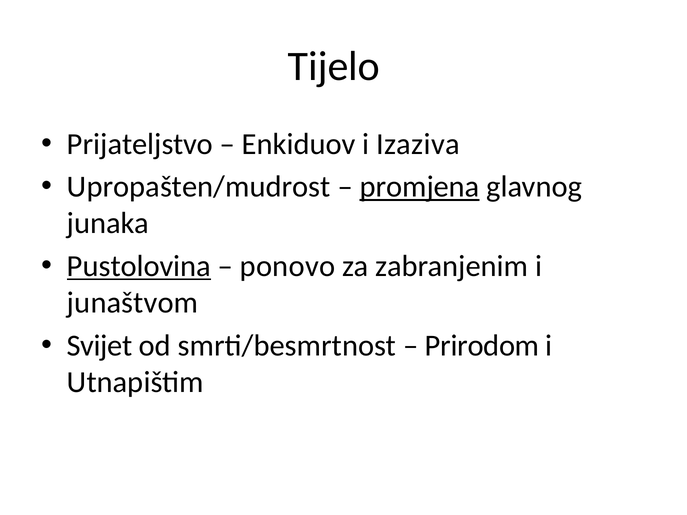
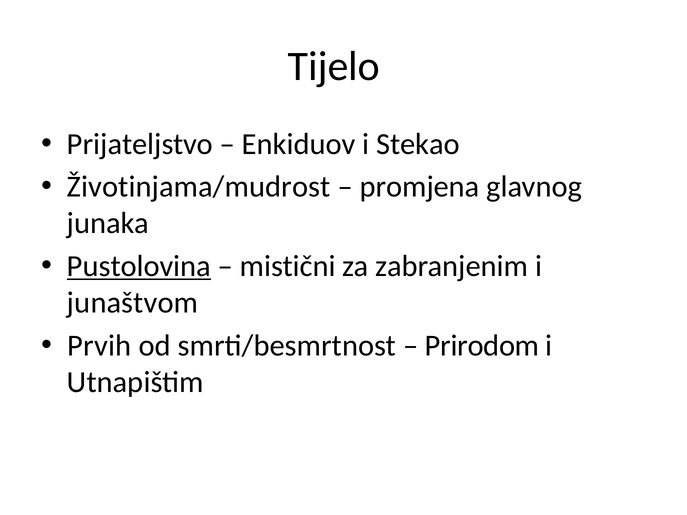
Izaziva: Izaziva -> Stekao (418, 144)
Upropašten/mudrost: Upropašten/mudrost -> Životinjama/mudrost (199, 187)
promjena underline: present -> none (420, 187)
ponovo: ponovo -> mistični (288, 266)
Svijet: Svijet -> Prvih (99, 346)
